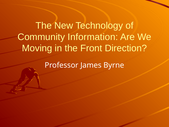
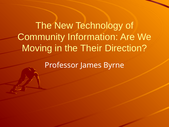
Front: Front -> Their (91, 48)
